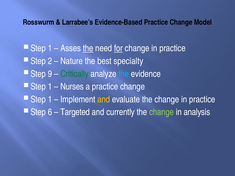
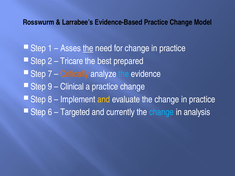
for underline: present -> none (118, 48)
Nature: Nature -> Tricare (72, 61)
specialty: specialty -> prepared (128, 61)
9: 9 -> 7 (50, 74)
Critically colour: green -> orange (74, 74)
1: 1 -> 9 (50, 87)
Nurses: Nurses -> Clinical (72, 87)
1: 1 -> 8 (50, 99)
change colour: light green -> light blue (162, 112)
